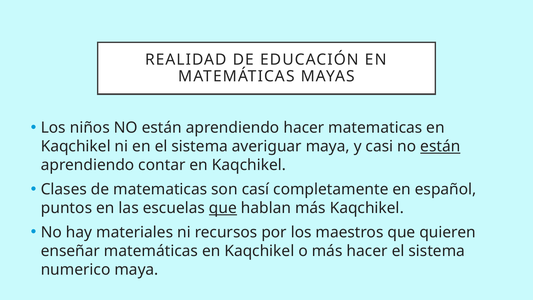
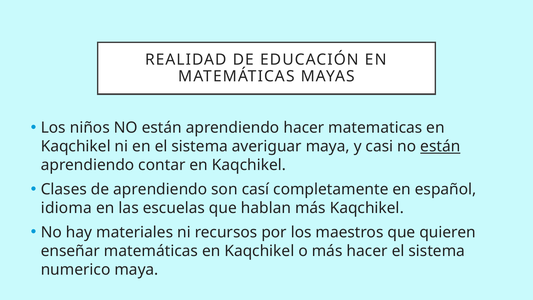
de matematicas: matematicas -> aprendiendo (160, 189)
puntos: puntos -> idioma (66, 208)
que underline: present -> none (223, 208)
